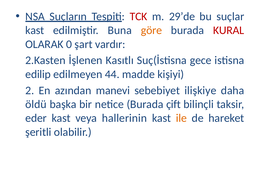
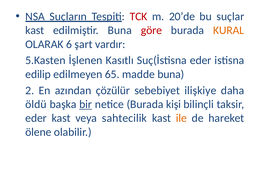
29’de: 29’de -> 20’de (182, 16)
göre colour: orange -> red (151, 30)
KURAL colour: red -> orange (229, 30)
0: 0 -> 6 (69, 44)
2.Kasten: 2.Kasten -> 5.Kasten (45, 60)
Suç(İstisna gece: gece -> eder (201, 60)
44: 44 -> 65 (112, 74)
madde kişiyi: kişiyi -> buna (171, 74)
manevi: manevi -> çözülür (113, 90)
bir underline: none -> present (86, 104)
çift: çift -> kişi (173, 104)
hallerinin: hallerinin -> sahtecilik (124, 118)
şeritli: şeritli -> ölene (38, 132)
